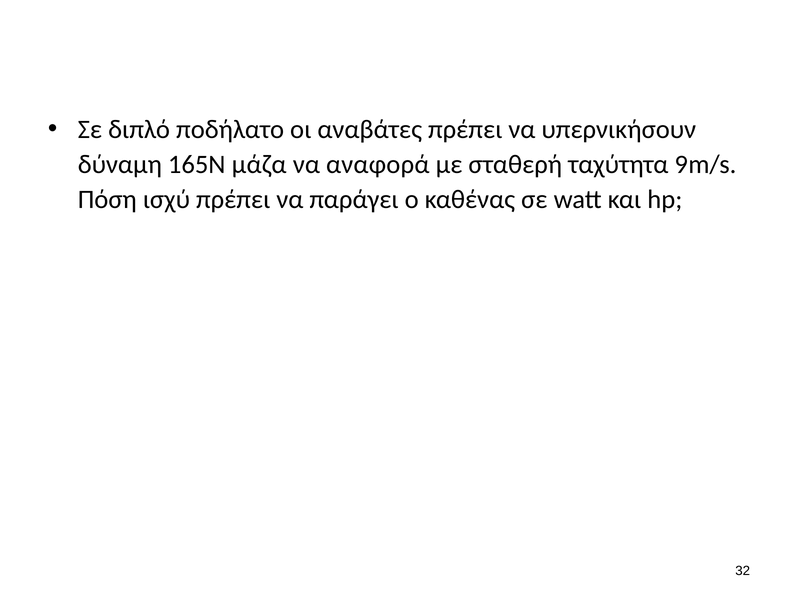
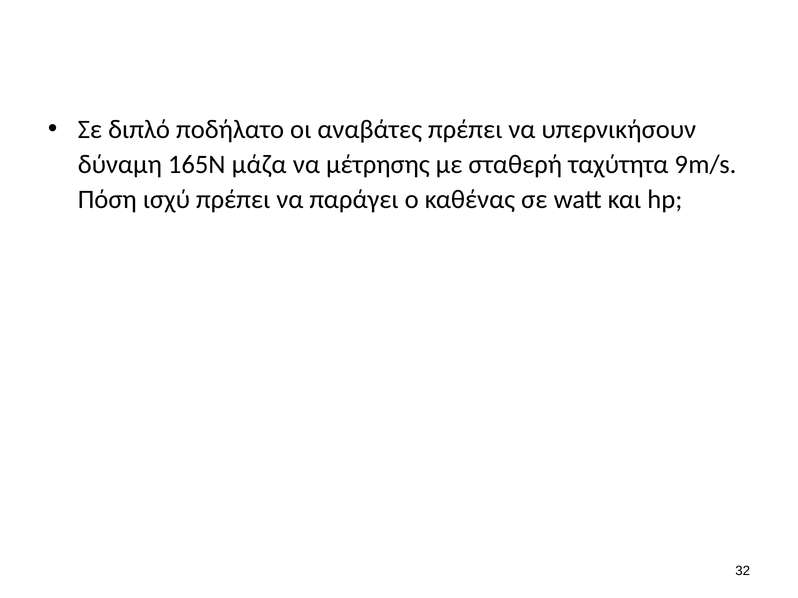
αναφορά: αναφορά -> μέτρησης (378, 165)
